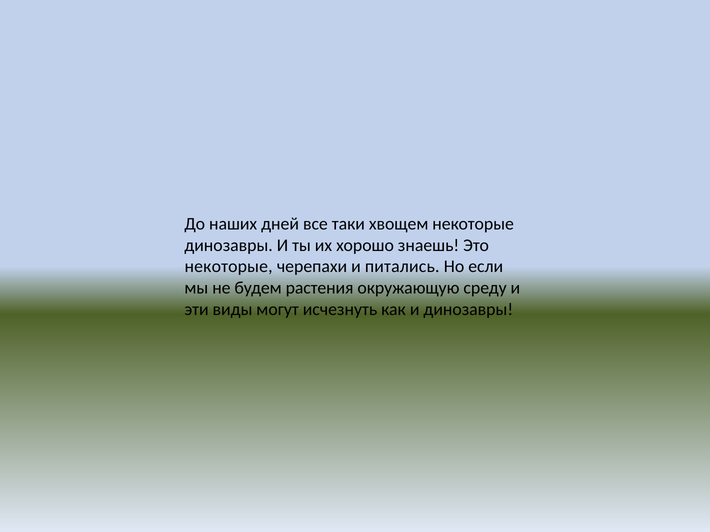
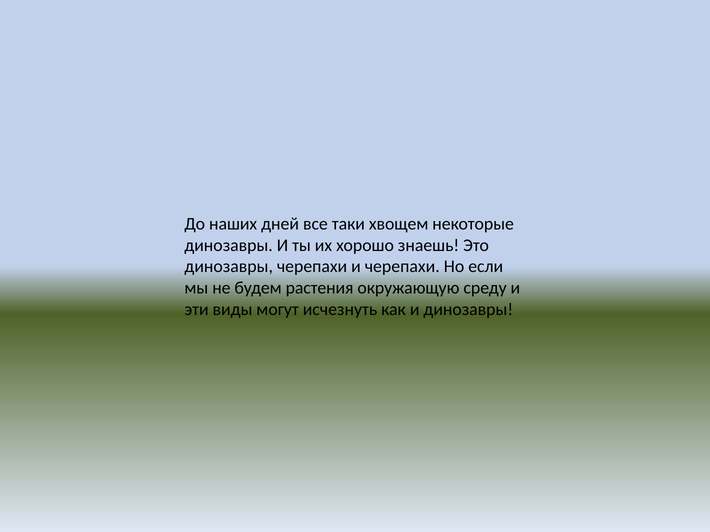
некоторые: некоторые -> динозавры (229, 267)
и питались: питались -> черепахи (402, 267)
